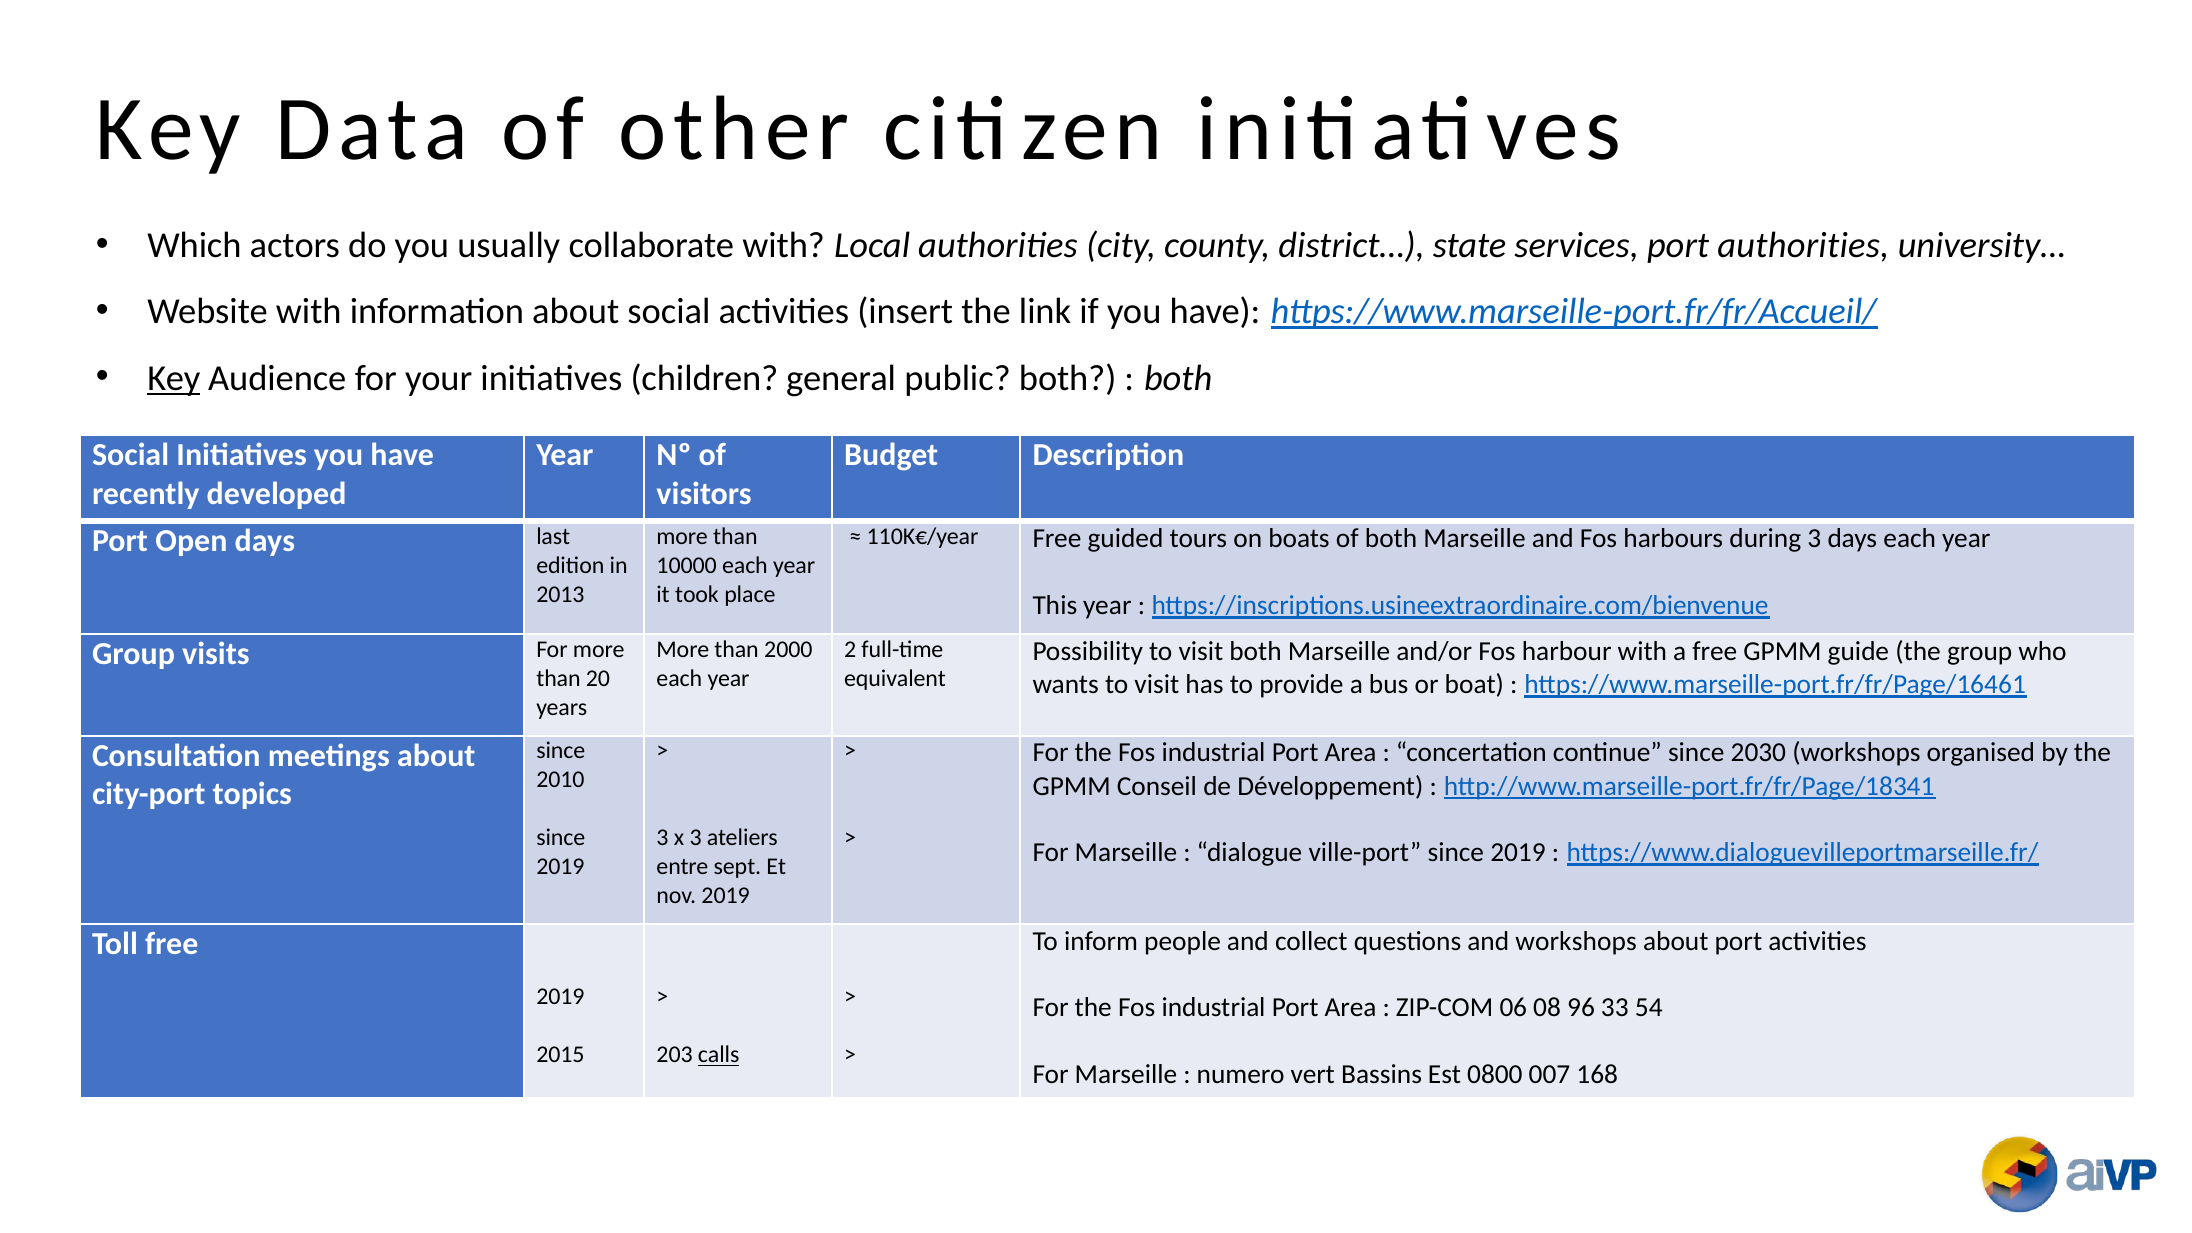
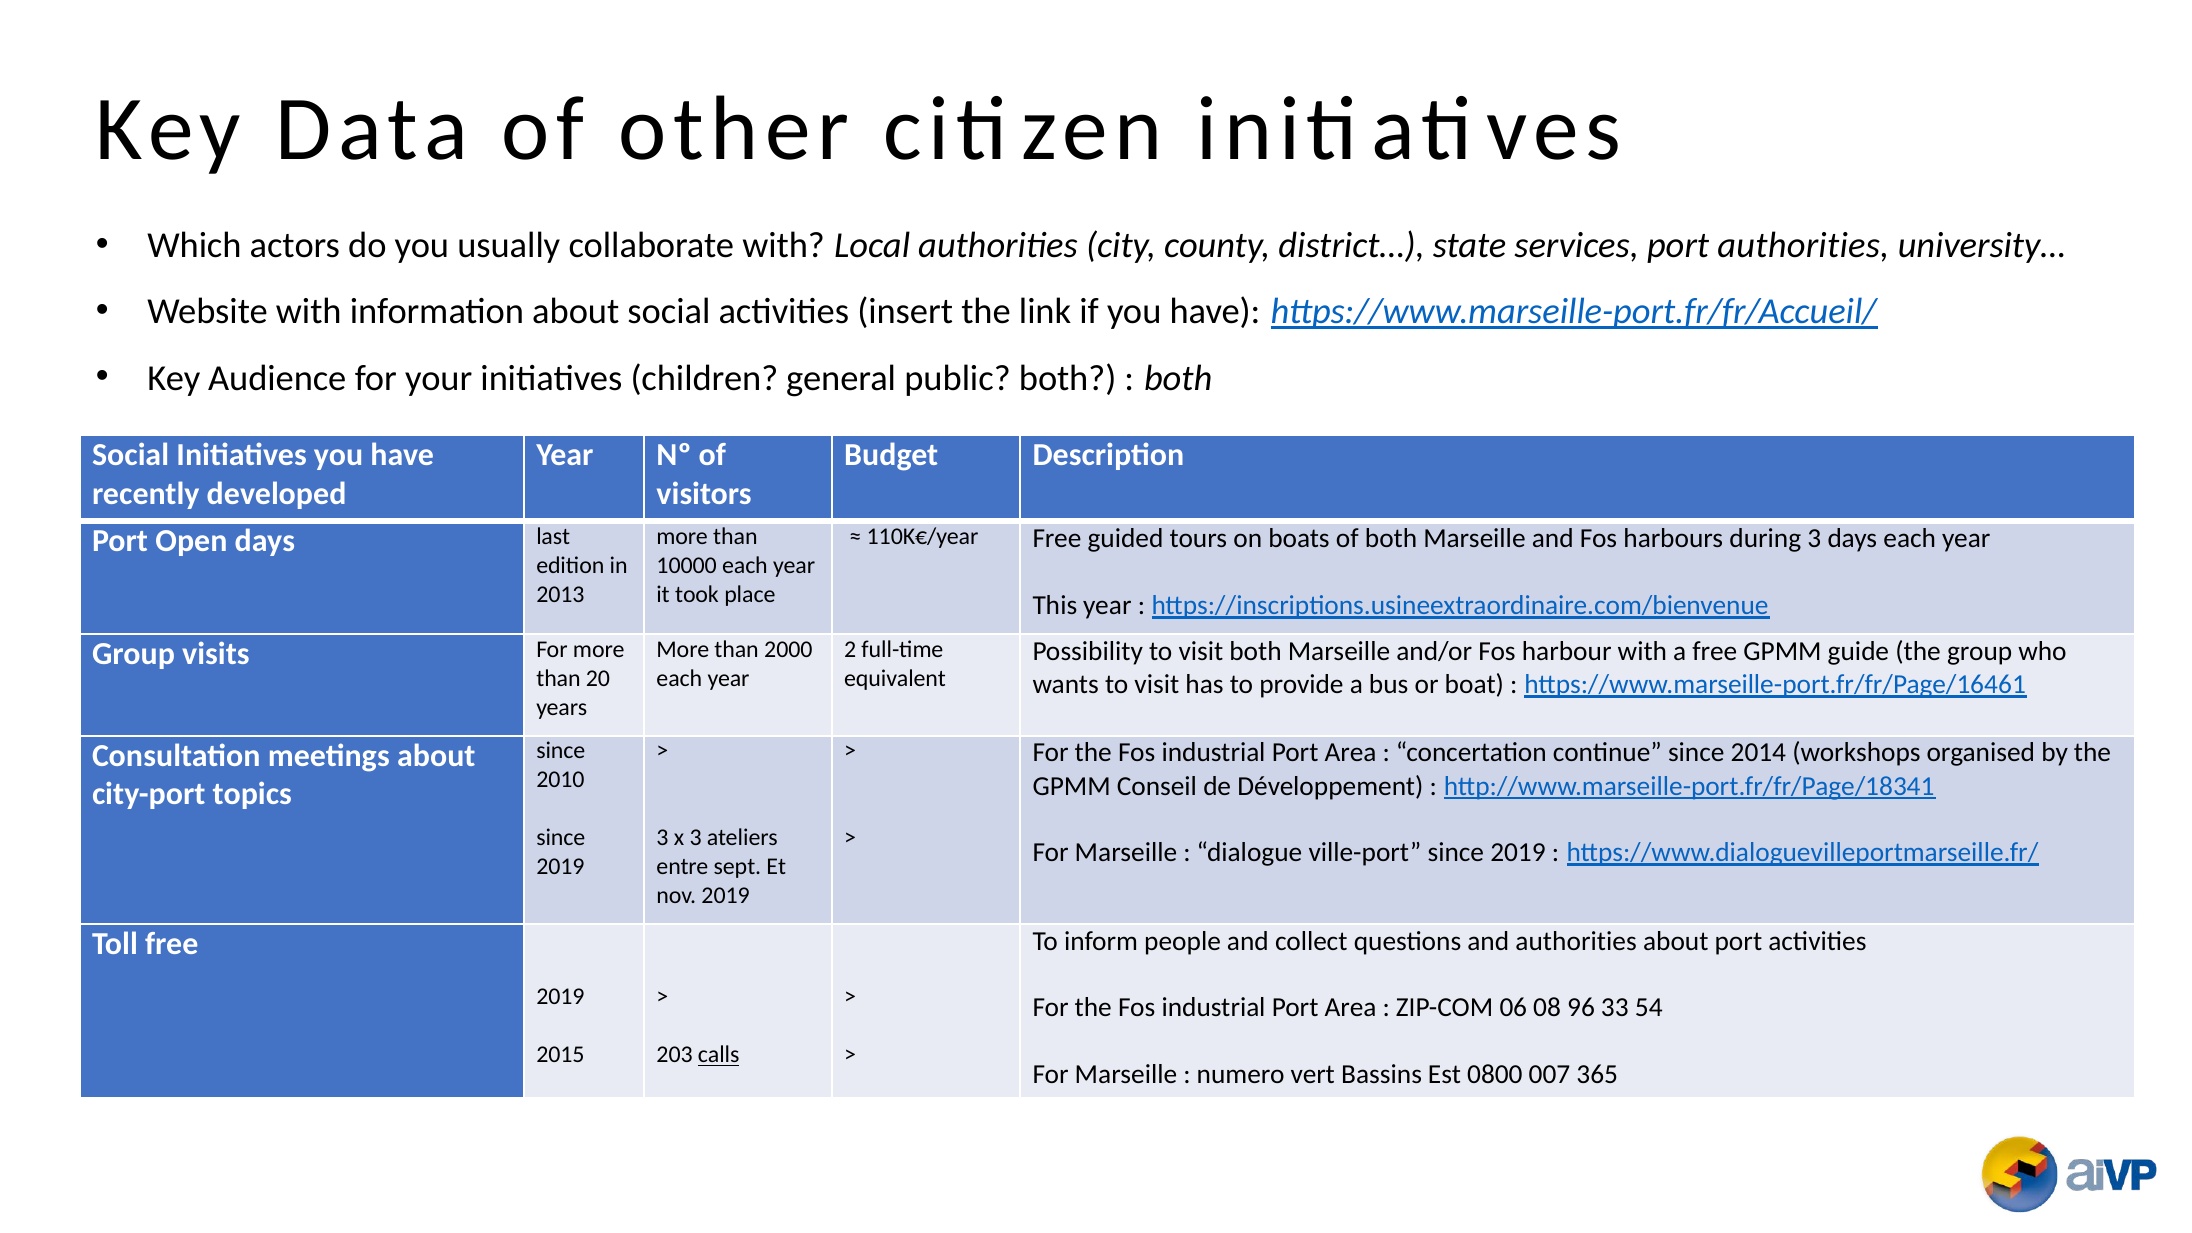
Key underline: present -> none (174, 378)
2030: 2030 -> 2014 (1758, 753)
and workshops: workshops -> authorities (1576, 941)
168: 168 -> 365 (1597, 1075)
